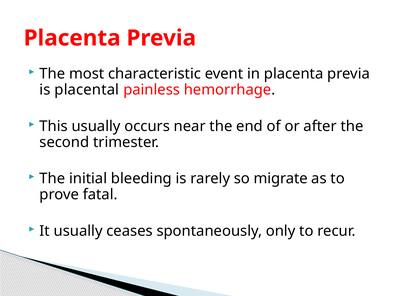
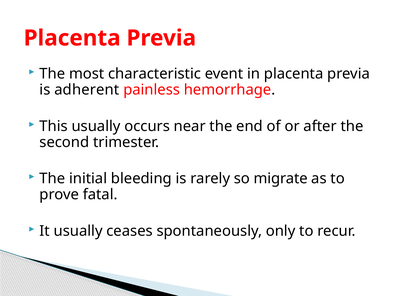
placental: placental -> adherent (87, 90)
